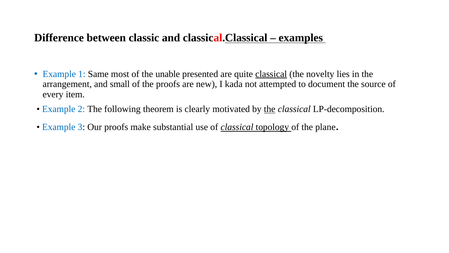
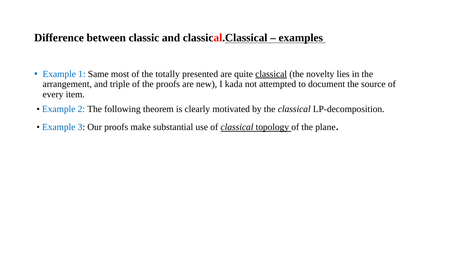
unable: unable -> totally (168, 74)
small: small -> triple (120, 84)
the underline: present -> none (270, 109)
